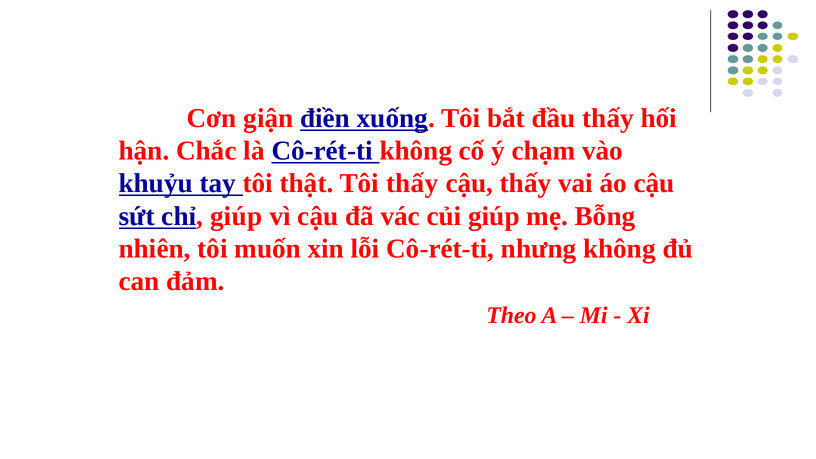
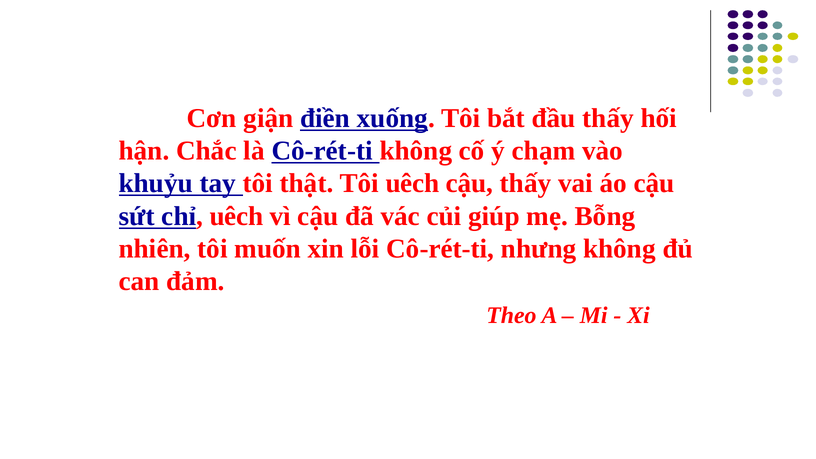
Tôi thấy: thấy -> uêch (412, 183)
chỉ giúp: giúp -> uêch (236, 216)
